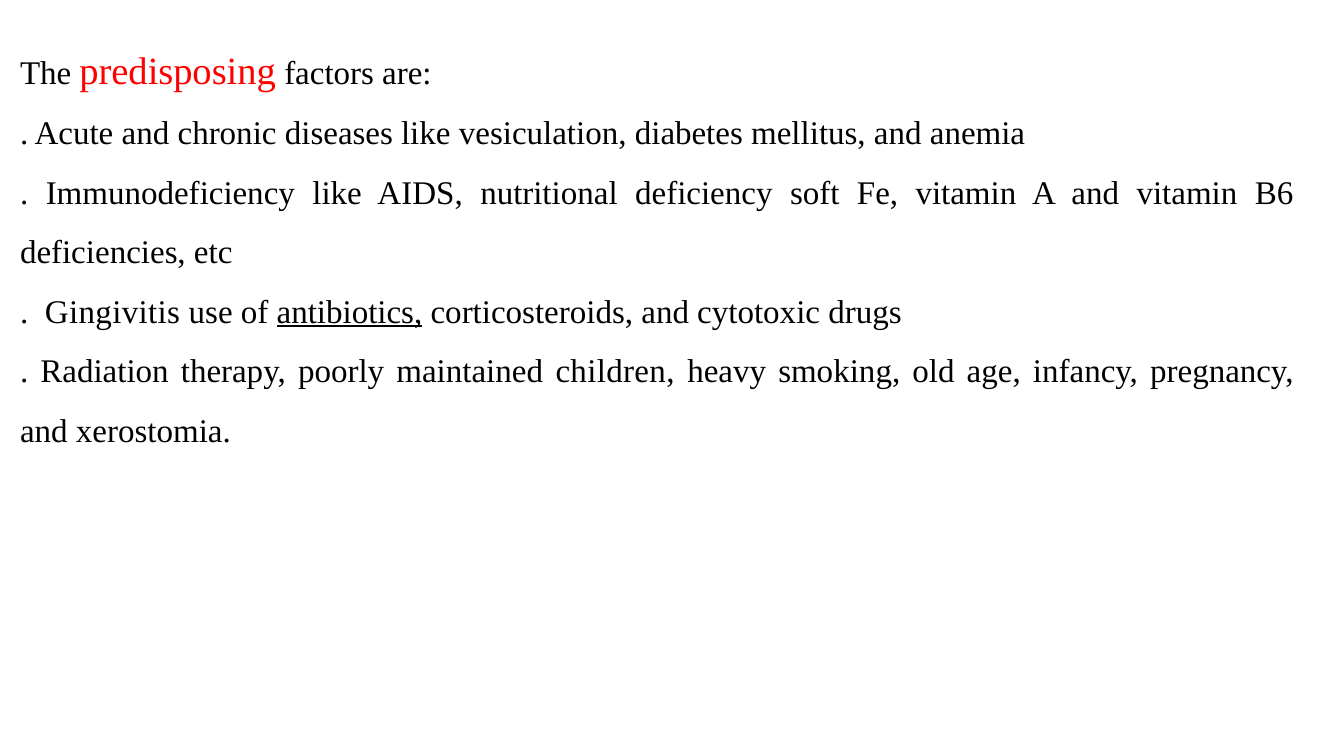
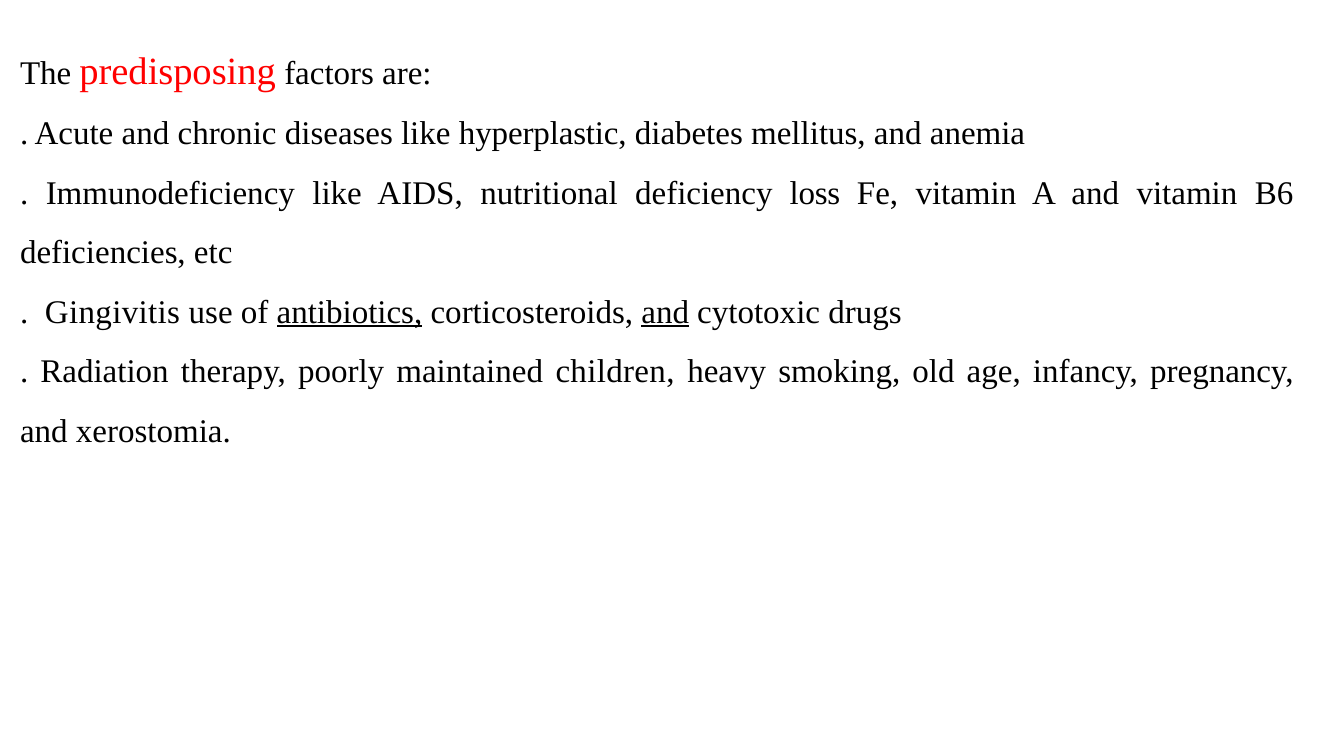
vesiculation: vesiculation -> hyperplastic (543, 134)
soft: soft -> loss (815, 193)
and underline: none -> present (665, 312)
